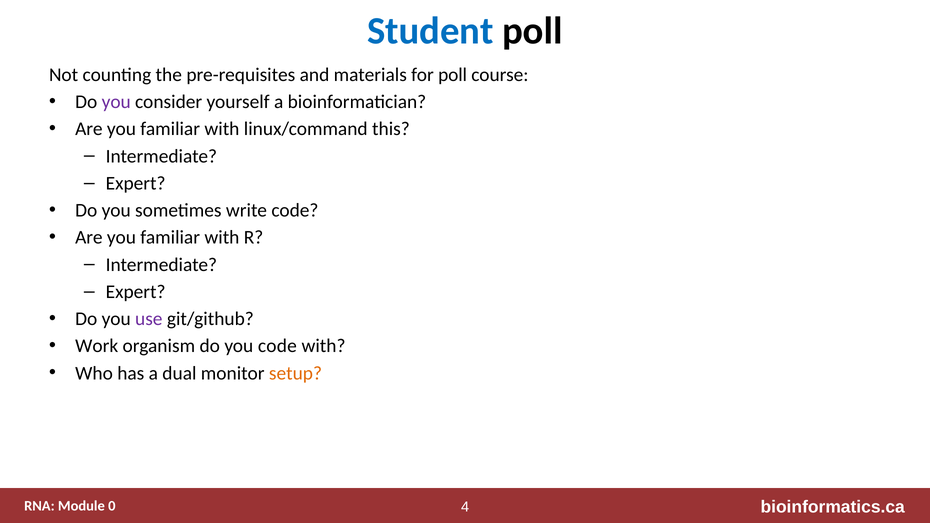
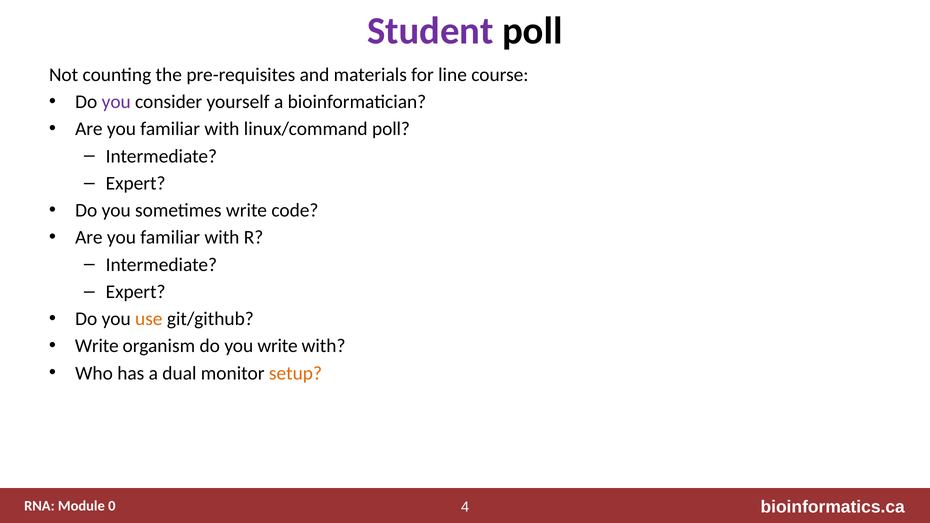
Student colour: blue -> purple (430, 31)
for poll: poll -> line (453, 75)
linux/command this: this -> poll (391, 129)
use colour: purple -> orange (149, 319)
Work: Work -> Write (97, 346)
you code: code -> write (278, 346)
